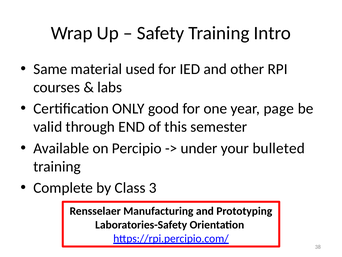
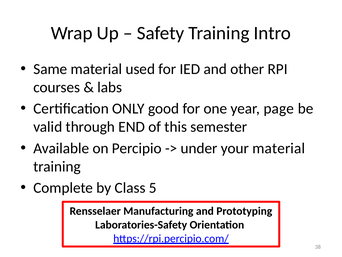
your bulleted: bulleted -> material (279, 148)
3: 3 -> 5 (153, 188)
